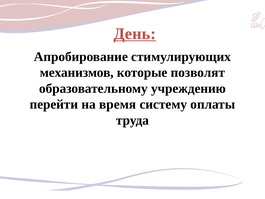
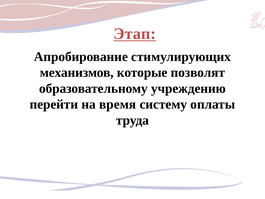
День: День -> Этап (135, 34)
